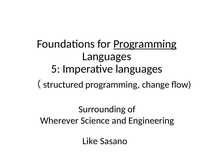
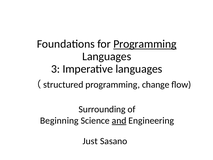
5: 5 -> 3 (55, 69)
Wherever: Wherever -> Beginning (59, 120)
and underline: none -> present (119, 120)
Like: Like -> Just (90, 141)
